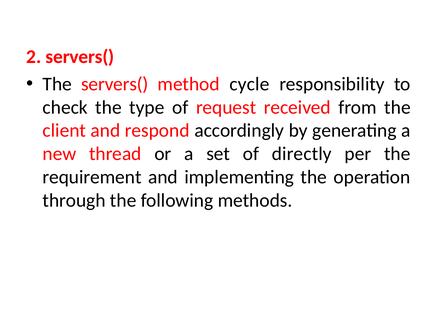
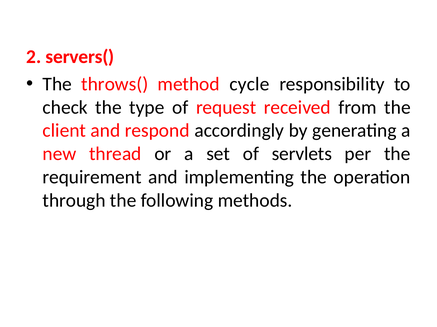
The servers(: servers( -> throws( (115, 84)
directly: directly -> servlets (302, 154)
